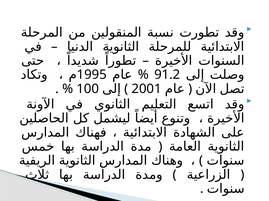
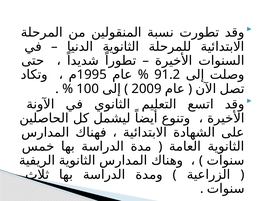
2001: 2001 -> 2009 (147, 89)
